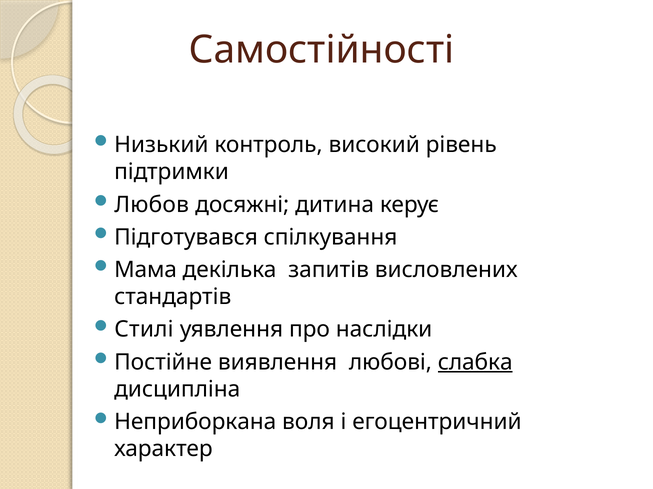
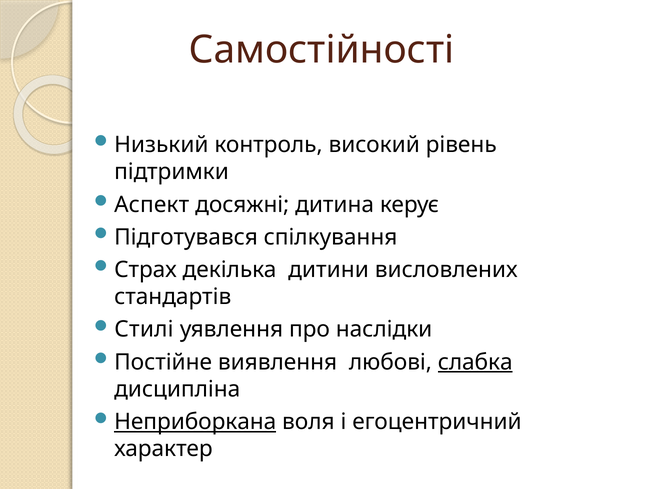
Любов: Любов -> Аспект (152, 205)
Мама: Мама -> Страх (145, 270)
запитів: запитів -> дитини (329, 270)
Неприборкана underline: none -> present (195, 422)
